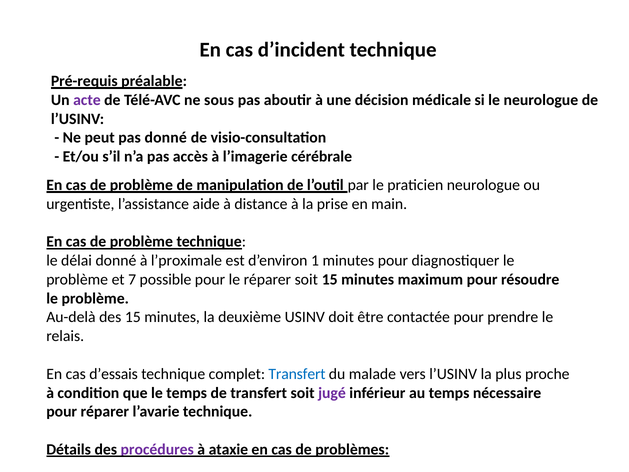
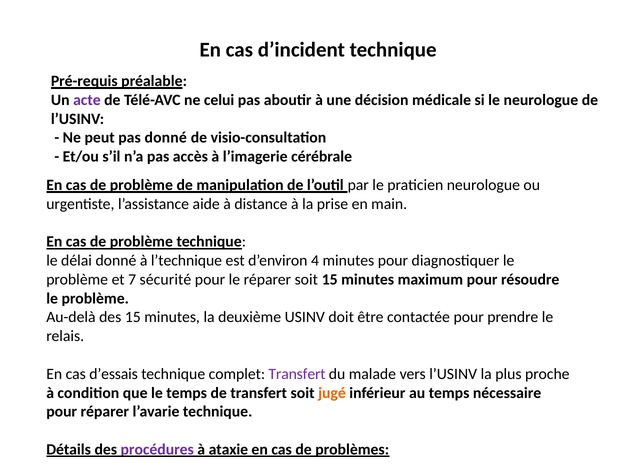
sous: sous -> celui (219, 100)
l’proximale: l’proximale -> l’technique (186, 261)
1: 1 -> 4 (315, 261)
possible: possible -> sécurité (165, 279)
Transfert colour: blue -> purple (297, 374)
jugé colour: purple -> orange (332, 393)
